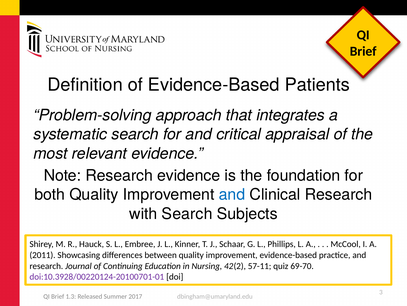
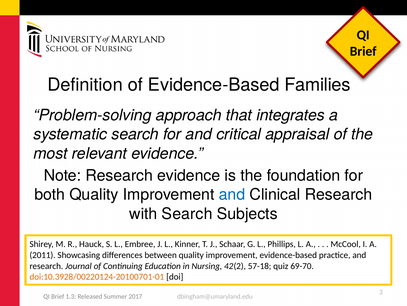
Patients: Patients -> Families (317, 85)
57-11: 57-11 -> 57-18 (260, 265)
doi:10.3928/00220124-20100701-01 colour: purple -> orange (97, 276)
